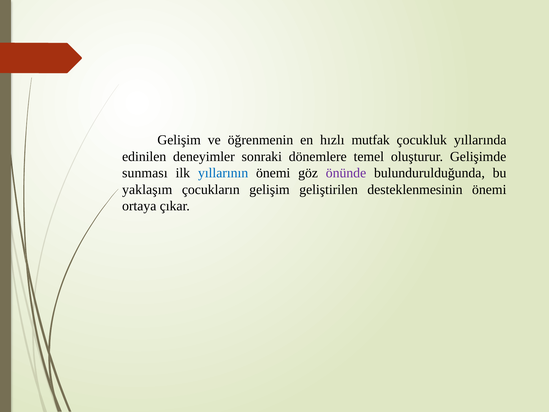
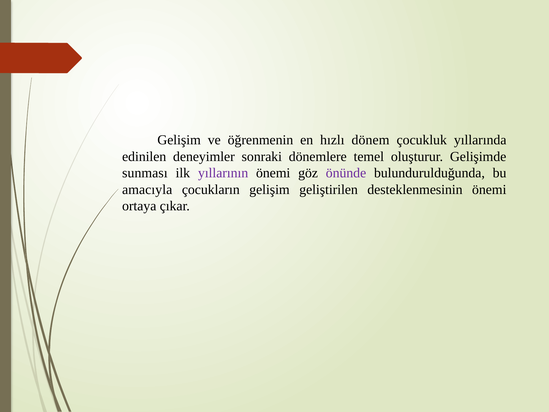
mutfak: mutfak -> dönem (371, 140)
yıllarının colour: blue -> purple (223, 173)
yaklaşım: yaklaşım -> amacıyla (147, 189)
